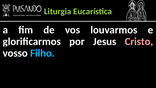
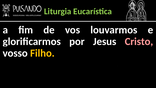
Filho colour: light blue -> yellow (42, 53)
